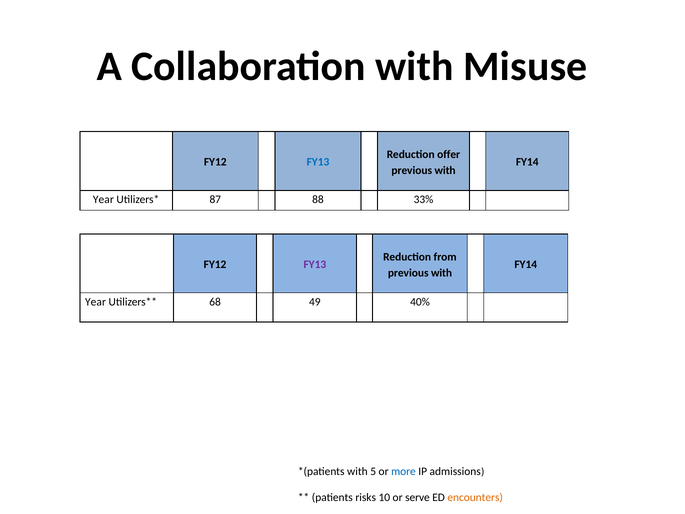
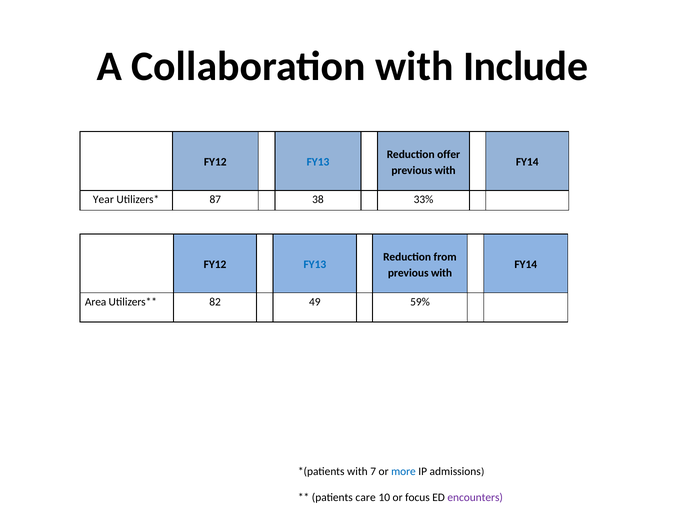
Misuse: Misuse -> Include (526, 66)
88: 88 -> 38 (318, 200)
FY13 colour: purple -> blue (315, 264)
Year: Year -> Area (96, 302)
68: 68 -> 82 (215, 302)
40%: 40% -> 59% (420, 302)
5: 5 -> 7 (373, 471)
risks: risks -> care (366, 497)
serve: serve -> focus (417, 497)
encounters colour: orange -> purple (475, 497)
